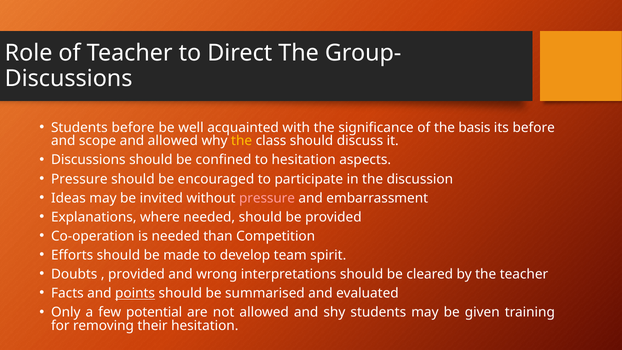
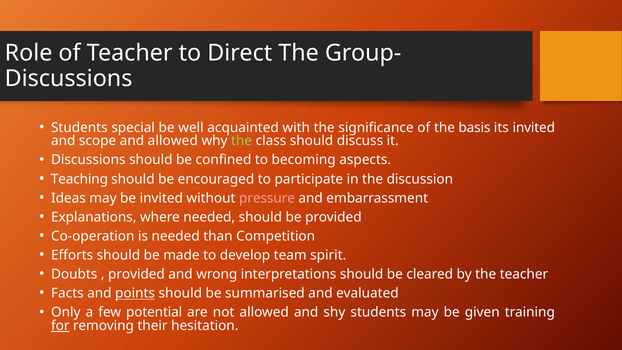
Students before: before -> special (133, 128)
its before: before -> invited (534, 128)
the colour: yellow -> light green (242, 141)
to hesitation: hesitation -> becoming (304, 160)
Pressure: Pressure -> Teaching (79, 179)
for underline: none -> present (60, 325)
